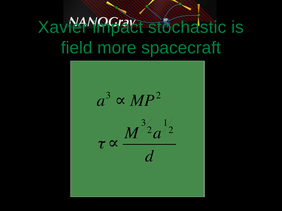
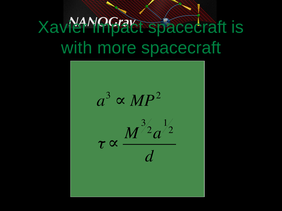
impact stochastic: stochastic -> spacecraft (187, 27)
field: field -> with (77, 48)
